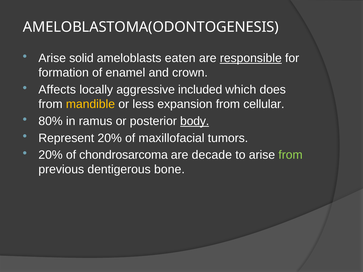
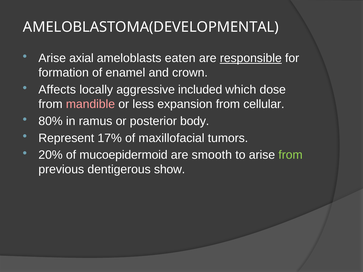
AMELOBLASTOMA(ODONTOGENESIS: AMELOBLASTOMA(ODONTOGENESIS -> AMELOBLASTOMA(DEVELOPMENTAL (151, 27)
solid: solid -> axial (81, 58)
does: does -> dose (273, 90)
mandible colour: yellow -> pink (90, 104)
body underline: present -> none (195, 121)
Represent 20%: 20% -> 17% (110, 138)
chondrosarcoma: chondrosarcoma -> mucoepidermoid (123, 155)
decade: decade -> smooth (212, 155)
bone: bone -> show (170, 170)
